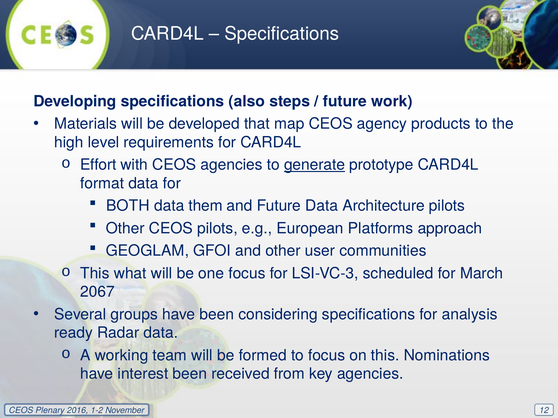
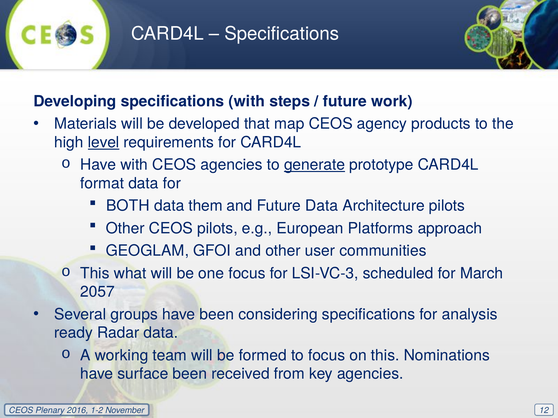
specifications also: also -> with (247, 101)
level underline: none -> present (104, 143)
Effort: Effort -> Have (98, 165)
2067: 2067 -> 2057 (98, 292)
interest: interest -> surface (143, 374)
